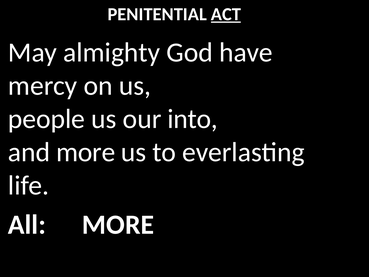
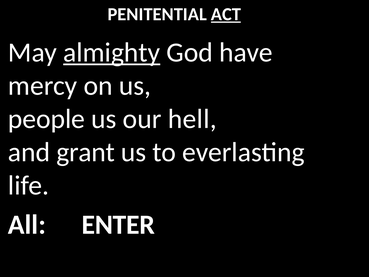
almighty underline: none -> present (112, 52)
into: into -> hell (192, 119)
and more: more -> grant (86, 152)
All MORE: MORE -> ENTER (118, 225)
